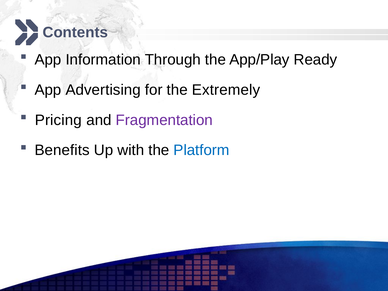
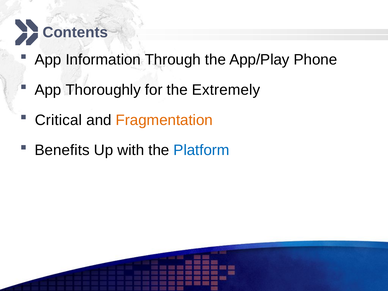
Ready: Ready -> Phone (315, 60)
Advertising: Advertising -> Thoroughly (103, 90)
Pricing: Pricing -> Critical (58, 120)
Fragmentation colour: purple -> orange (164, 120)
